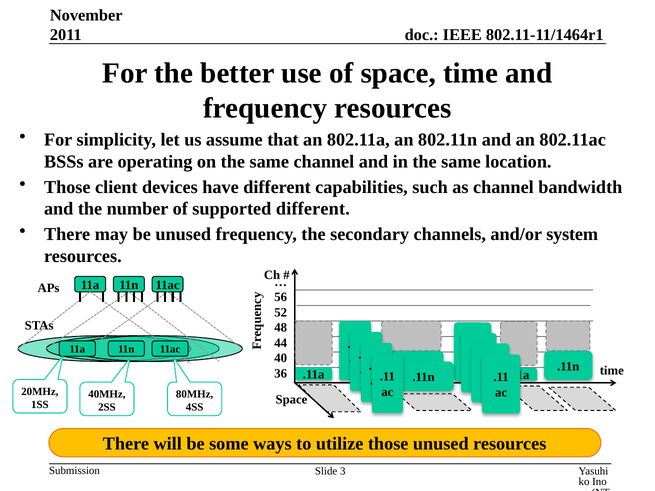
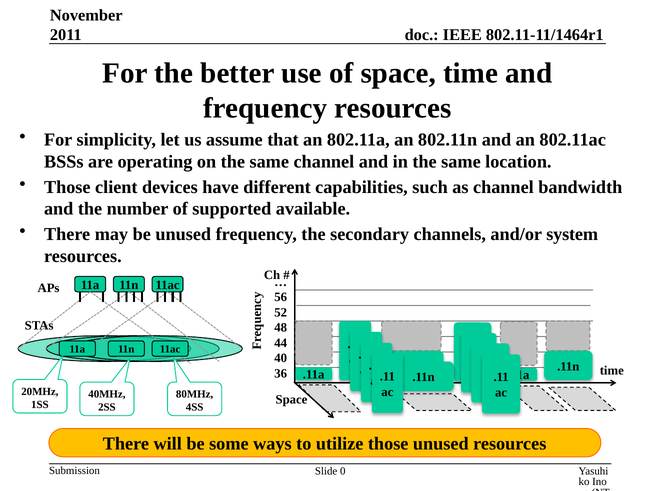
supported different: different -> available (313, 209)
3: 3 -> 0 (343, 471)
